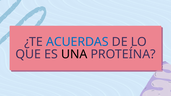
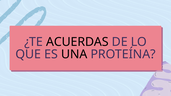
ACUERDAS colour: blue -> black (77, 42)
